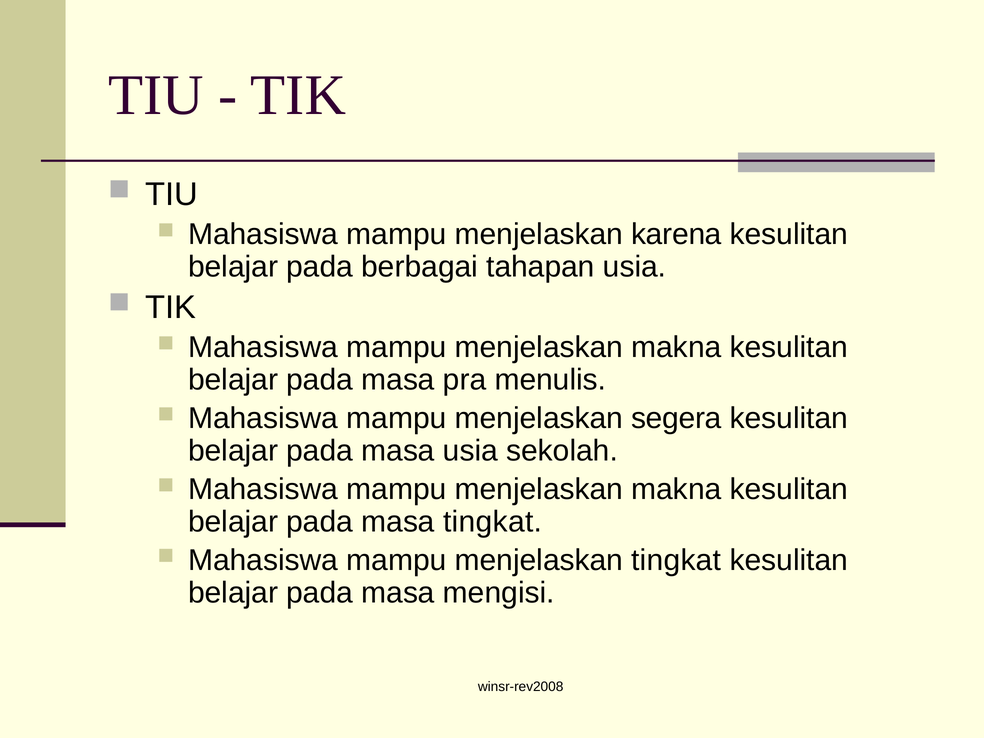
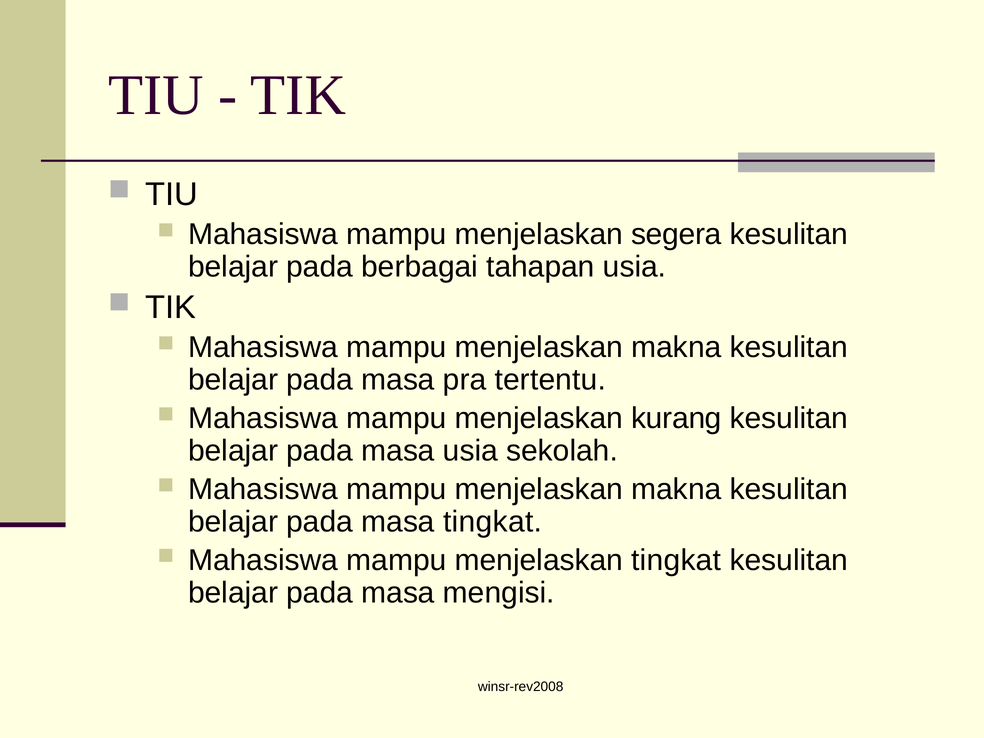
karena: karena -> segera (676, 235)
menulis: menulis -> tertentu (550, 380)
segera: segera -> kurang (676, 418)
